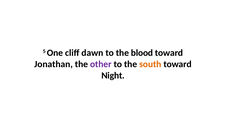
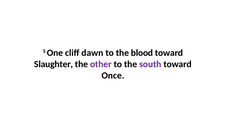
Jonathan: Jonathan -> Slaughter (54, 64)
south colour: orange -> purple (150, 64)
Night: Night -> Once (113, 76)
